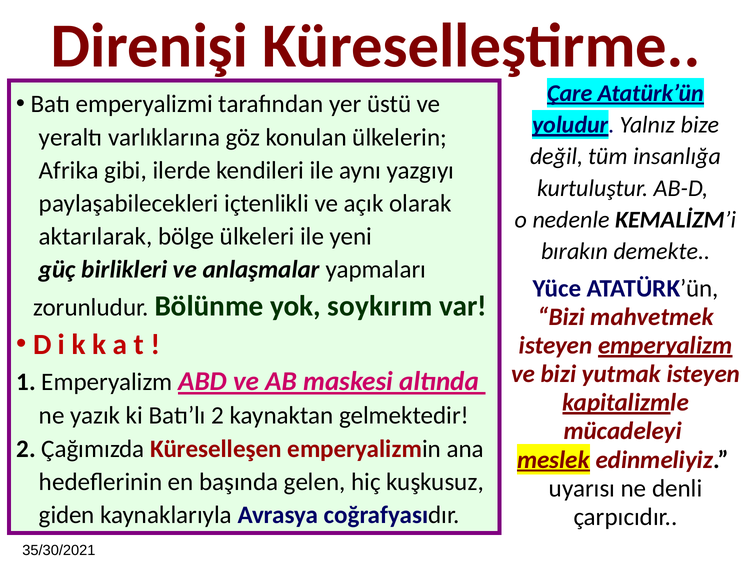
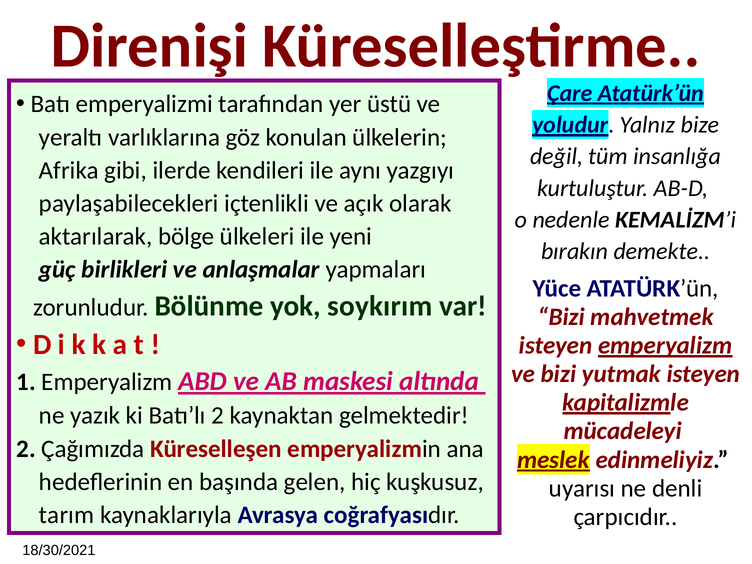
giden: giden -> tarım (67, 515)
35/30/2021: 35/30/2021 -> 18/30/2021 (59, 550)
